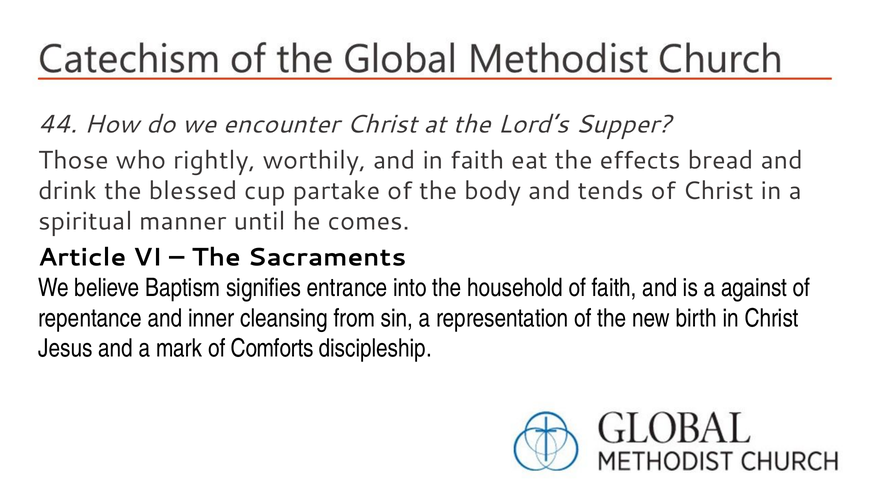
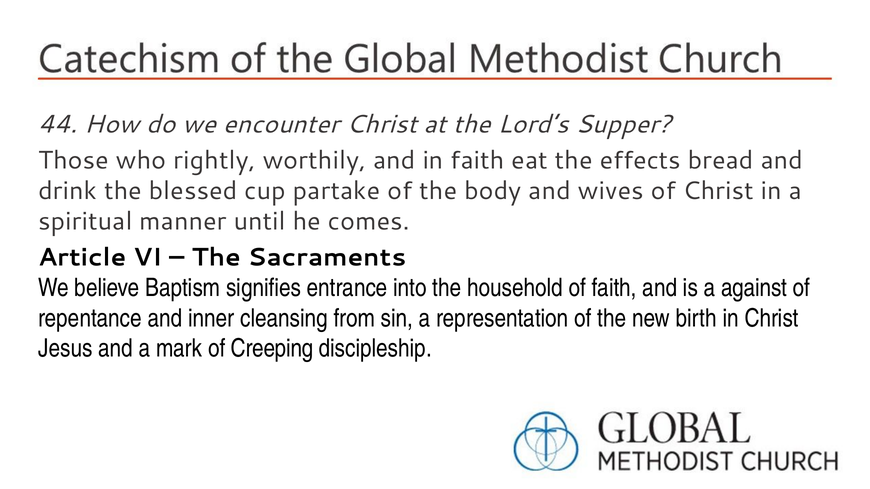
tends: tends -> wives (611, 191)
Comforts: Comforts -> Creeping (272, 349)
